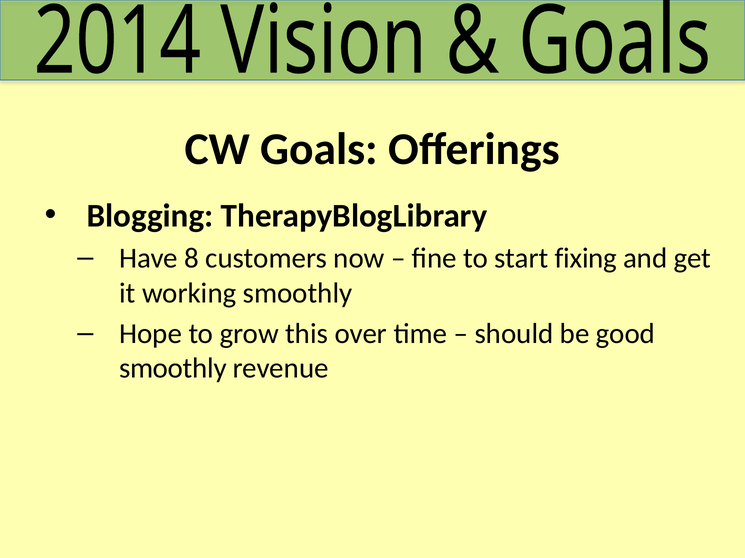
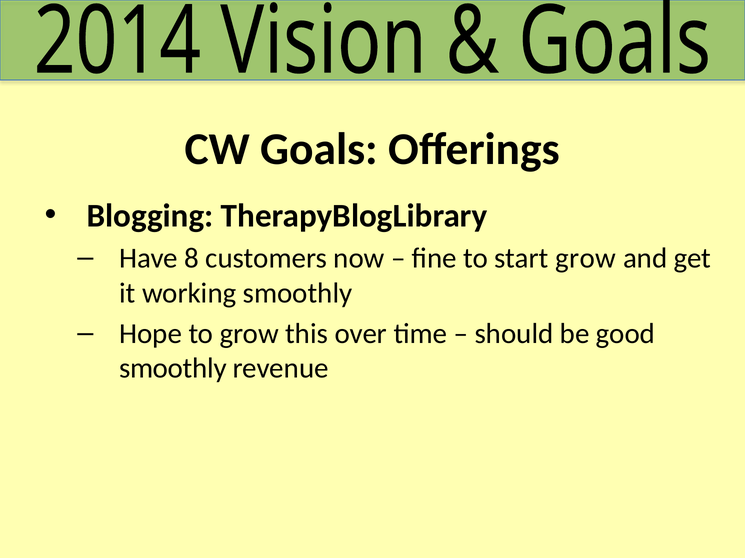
start fixing: fixing -> grow (586, 259)
